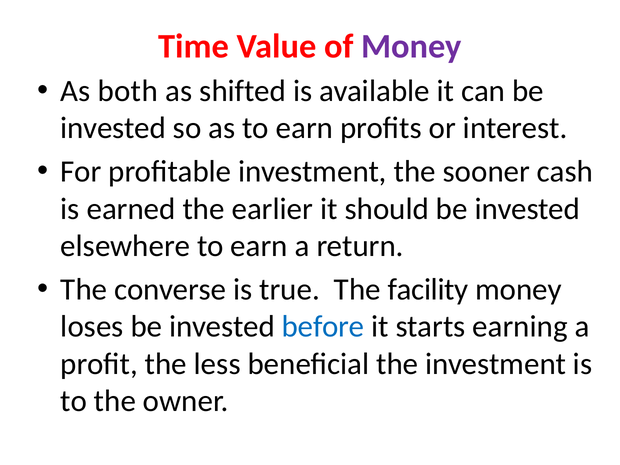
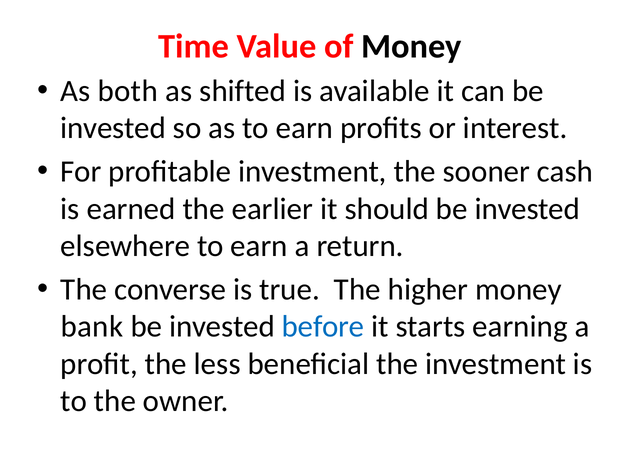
Money colour: purple -> black (411, 46)
facility: facility -> higher (428, 289)
loses: loses -> bank (92, 327)
